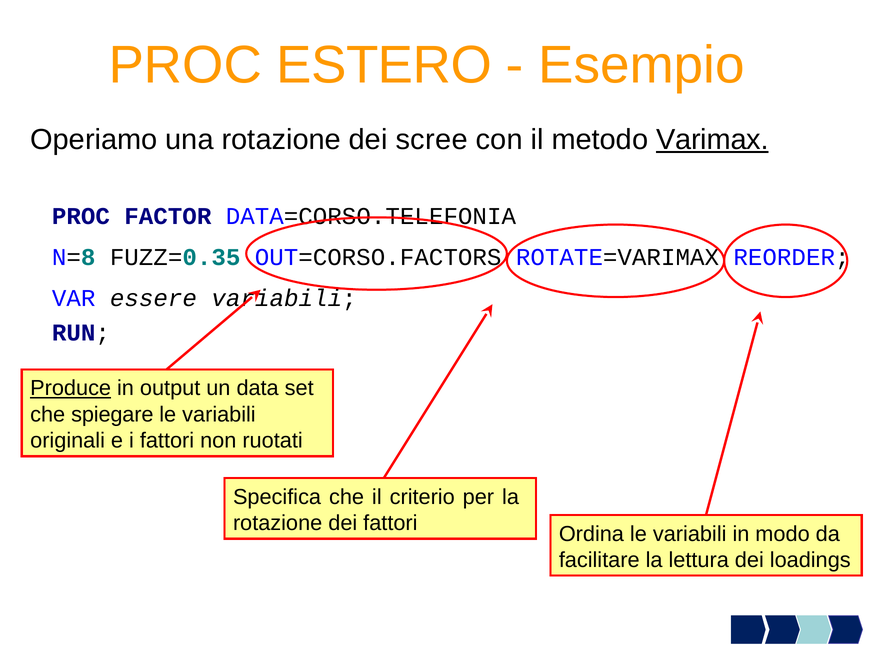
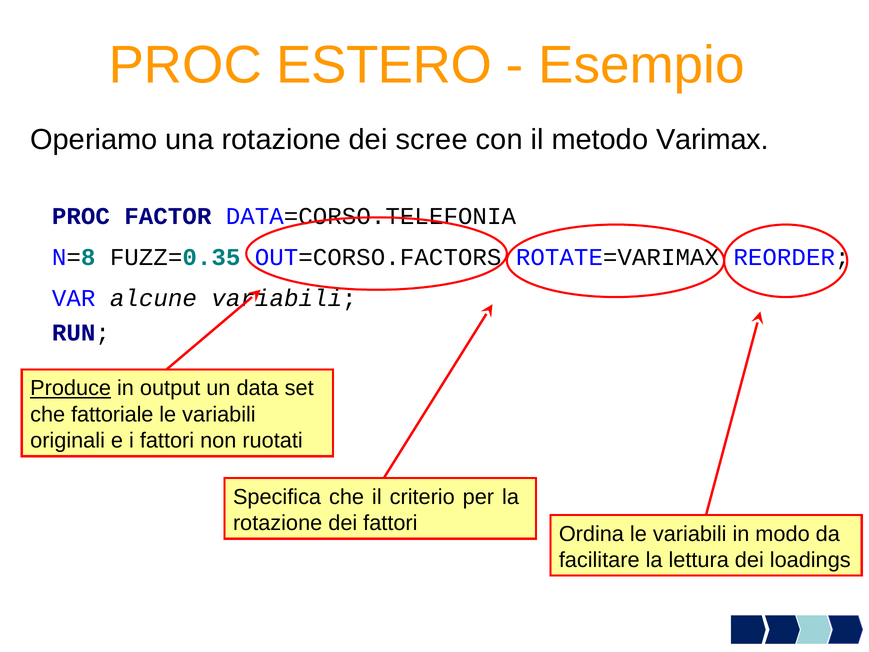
Varimax underline: present -> none (712, 140)
essere: essere -> alcune (153, 298)
spiegare: spiegare -> fattoriale (112, 414)
